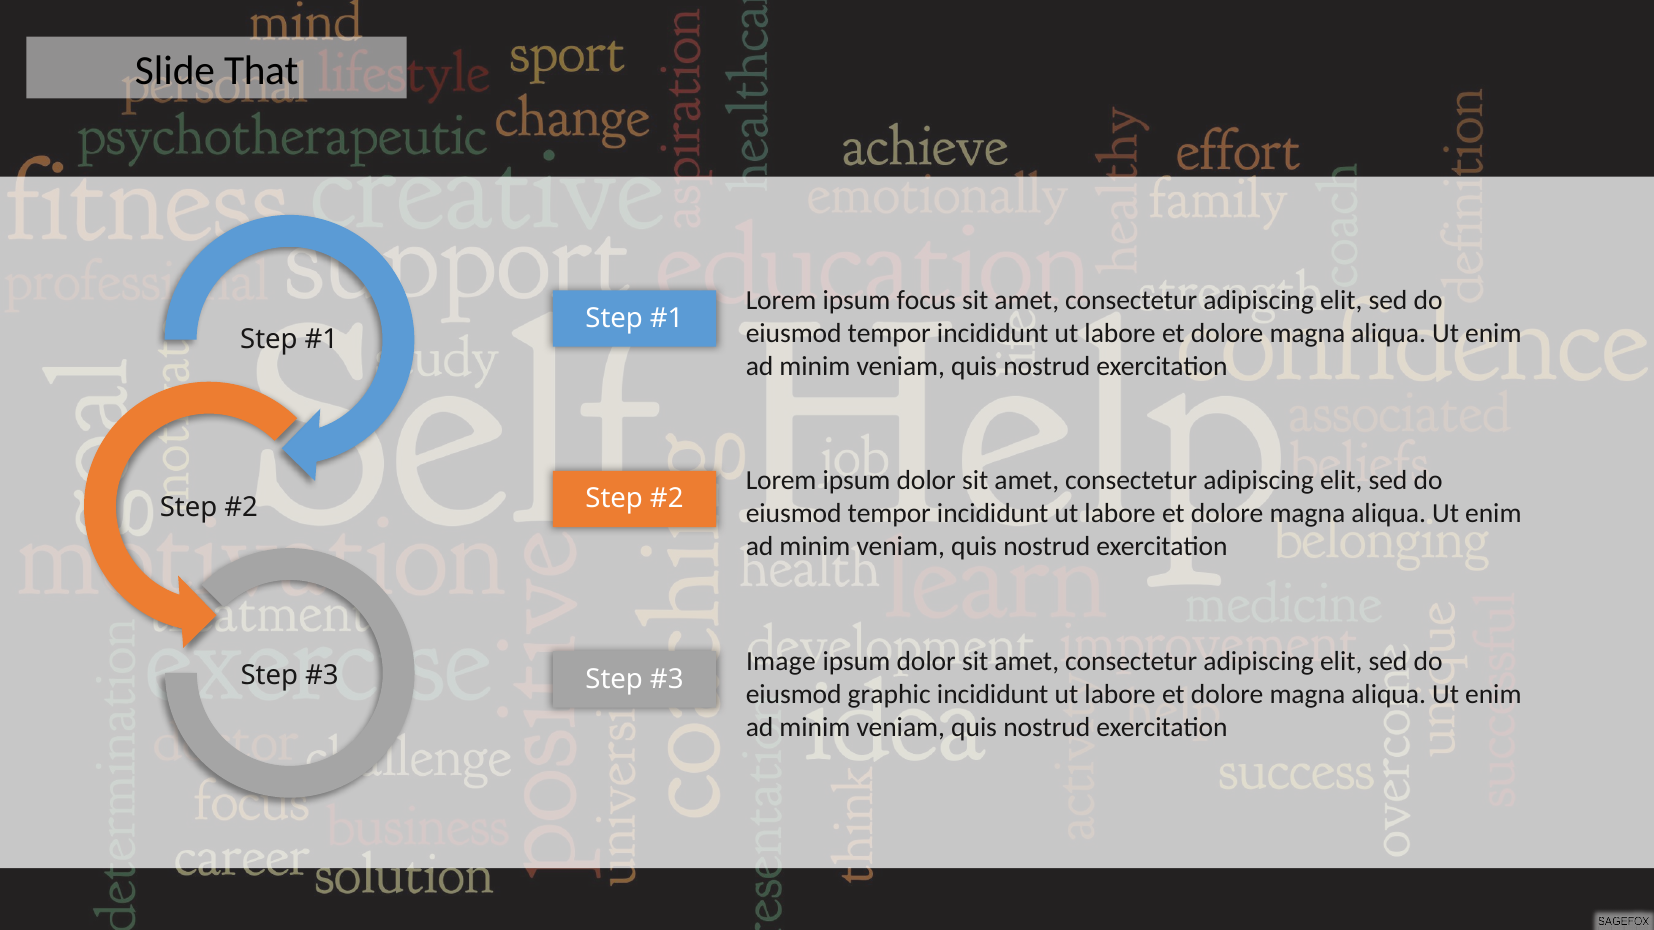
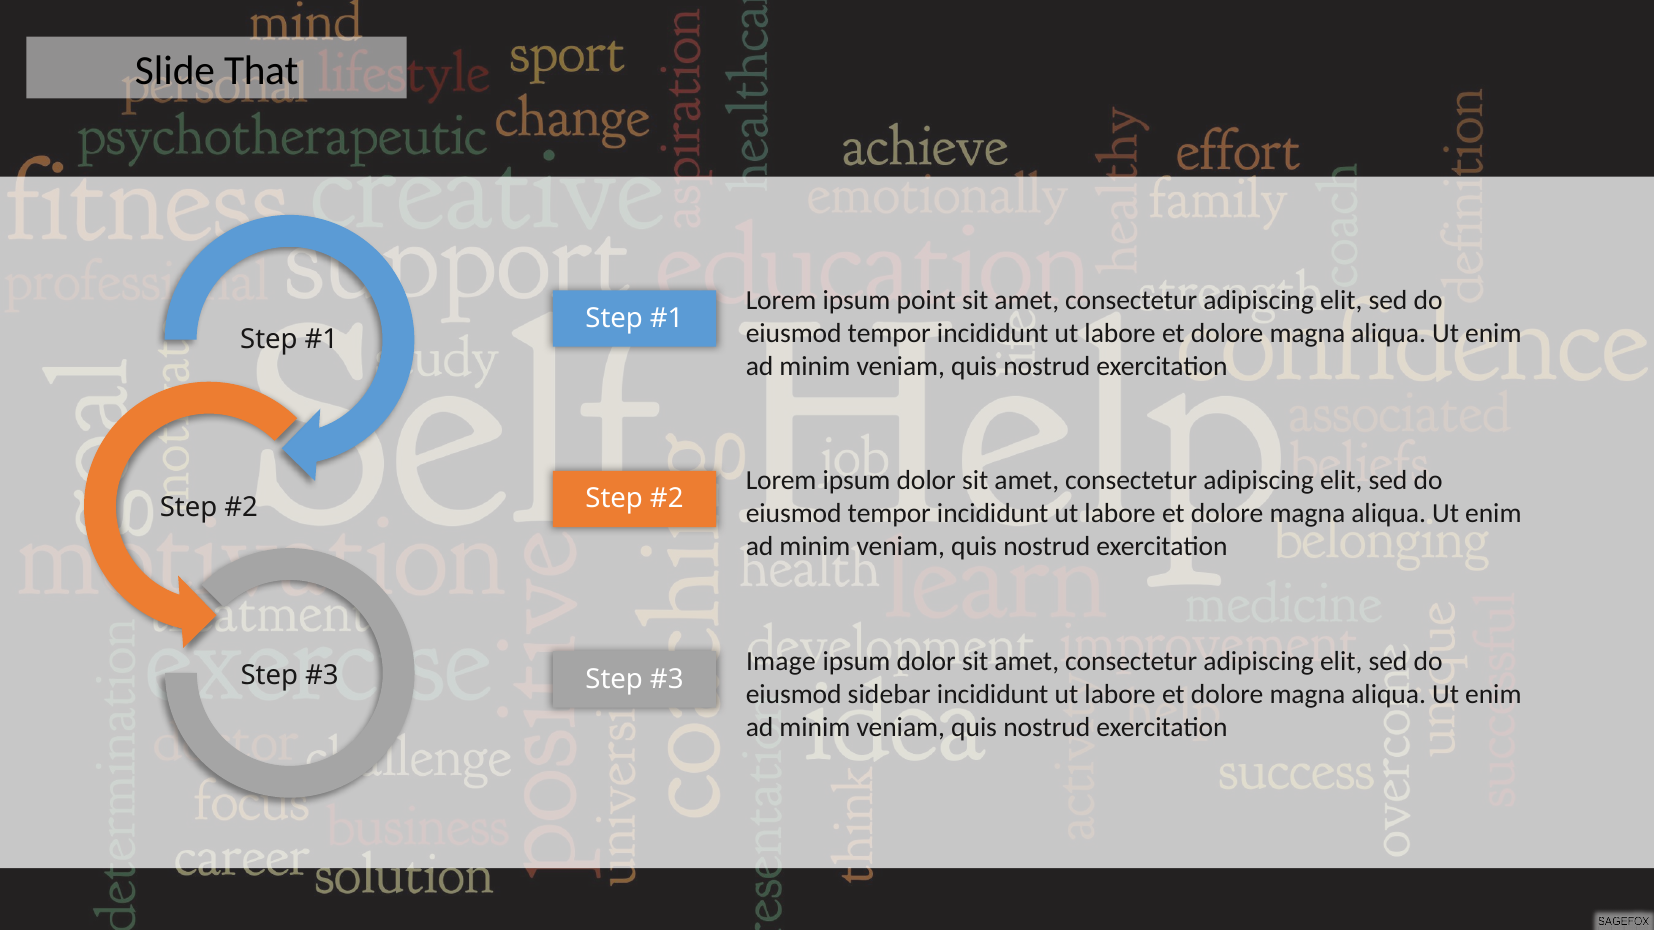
focus: focus -> point (926, 300)
graphic: graphic -> sidebar (889, 694)
